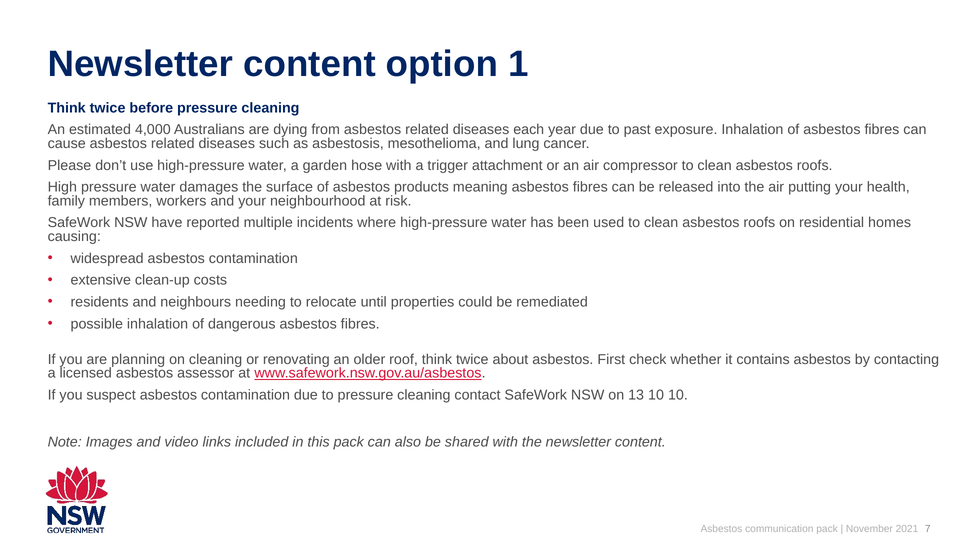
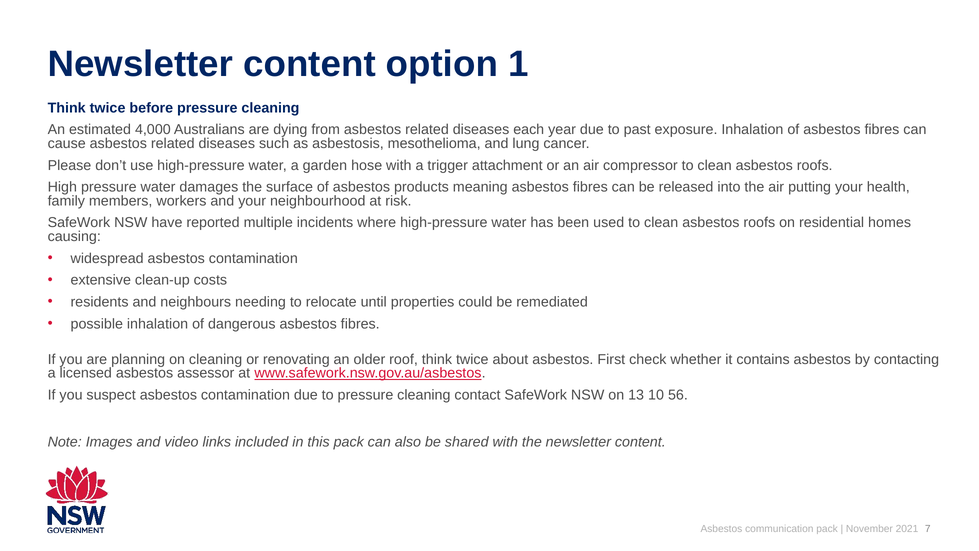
10 10: 10 -> 56 (678, 395)
